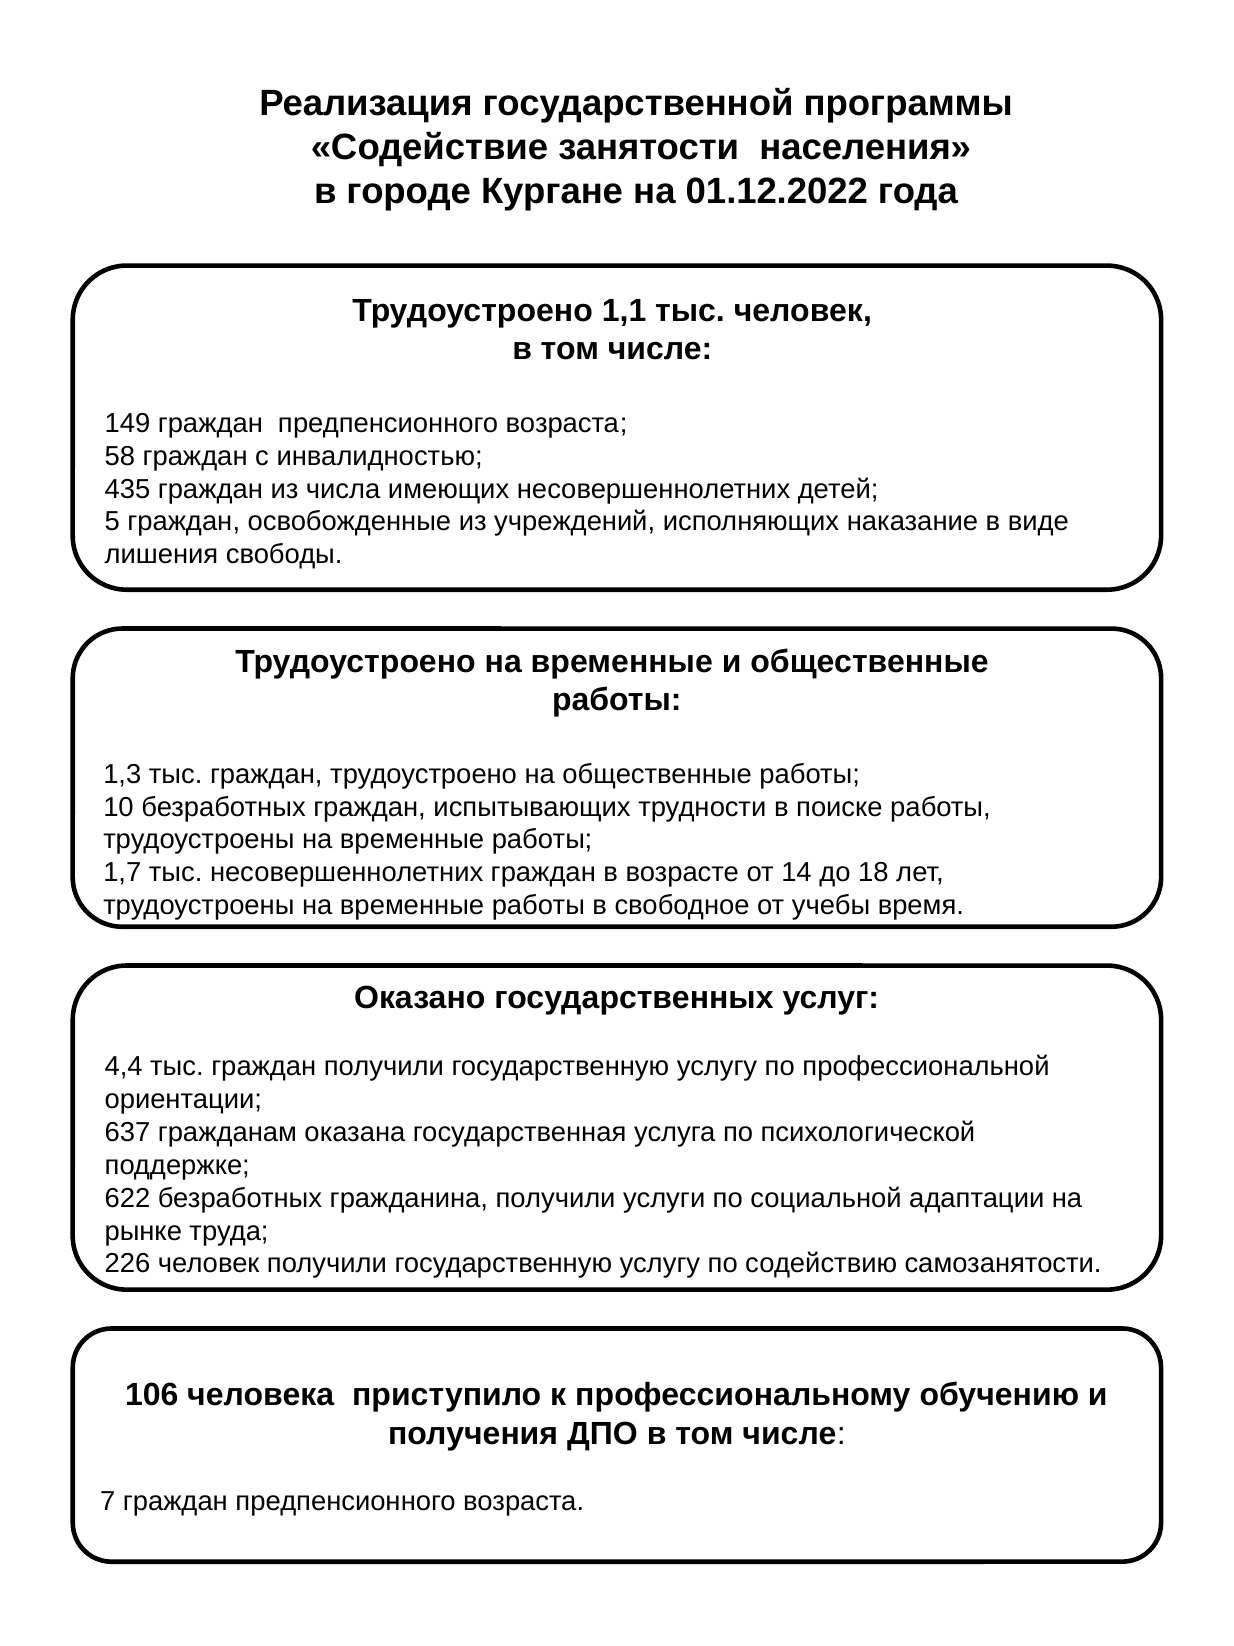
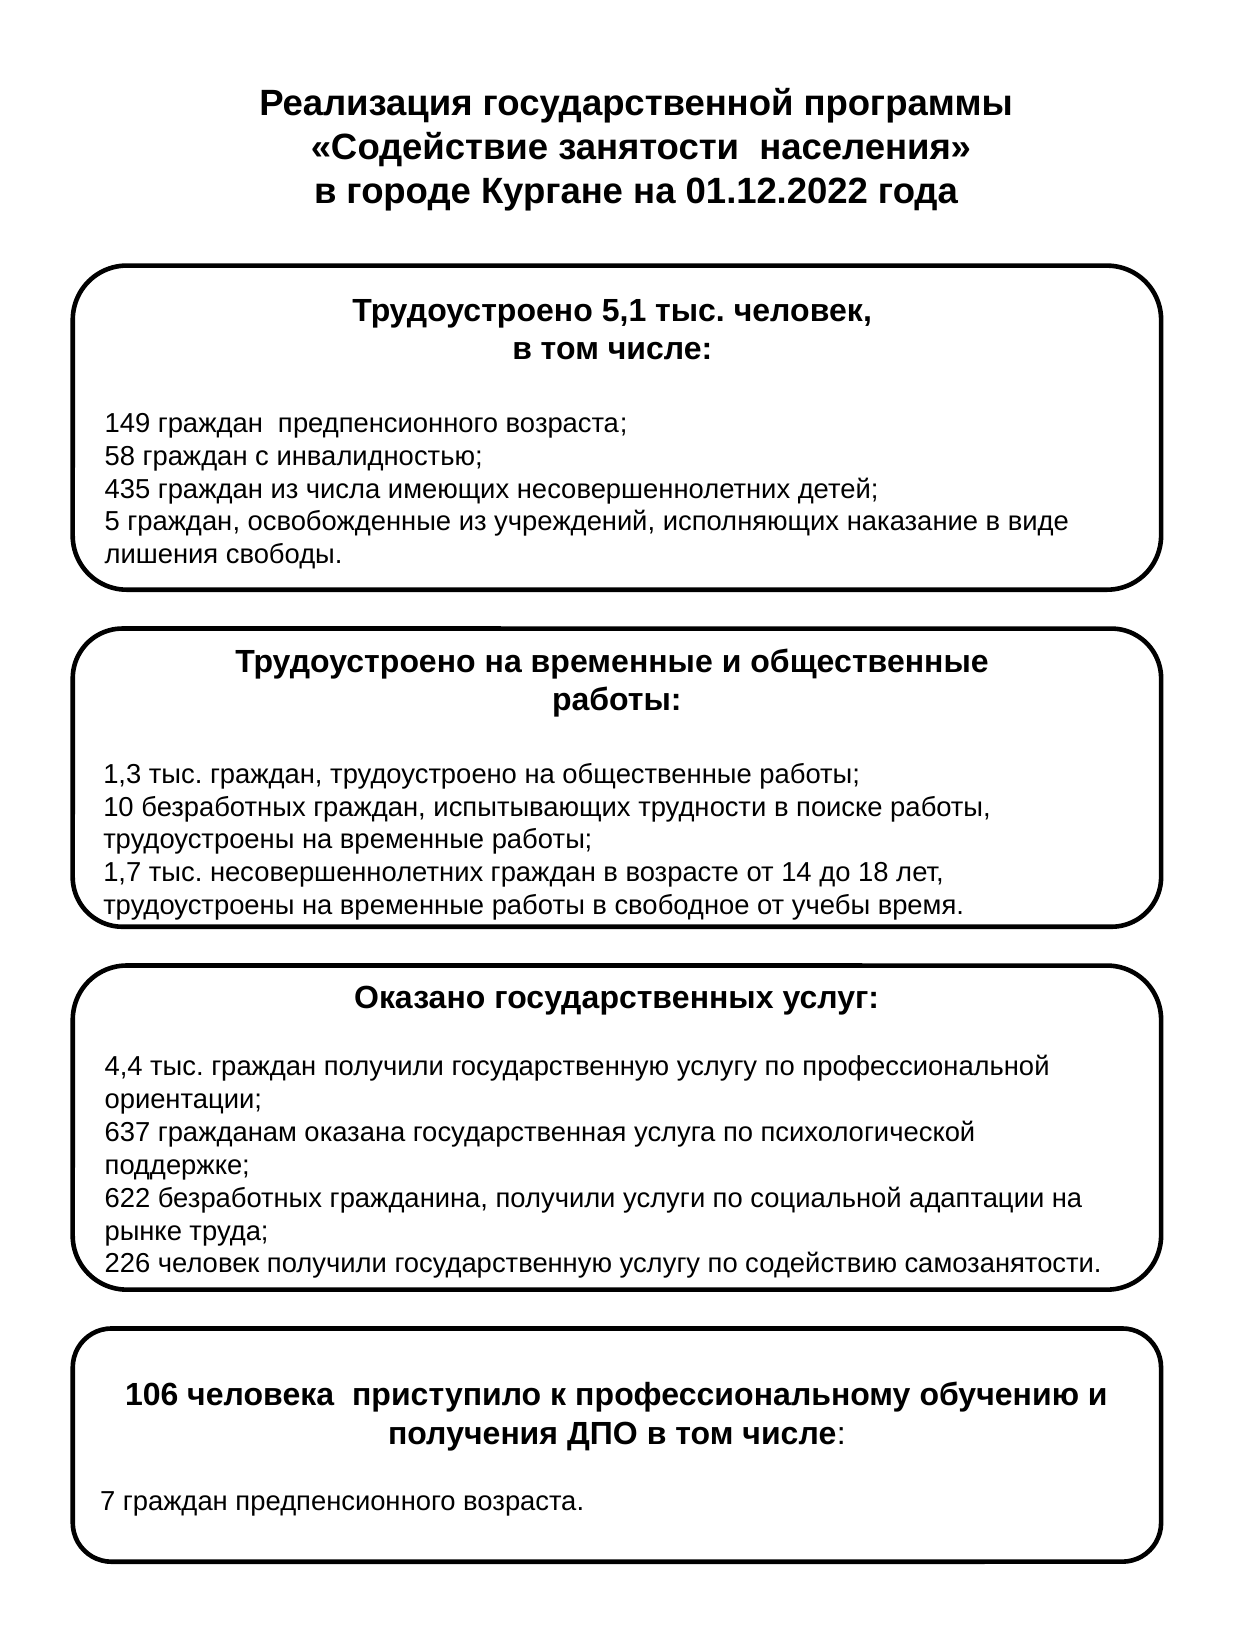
1,1: 1,1 -> 5,1 (624, 311)
